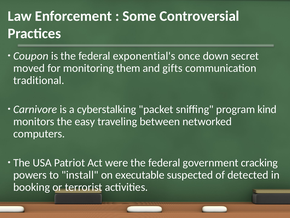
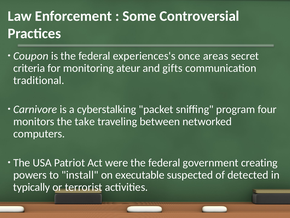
exponential's: exponential's -> experiences's (144, 56)
down: down -> areas (216, 56)
moved: moved -> criteria (29, 68)
them: them -> ateur (128, 68)
kind: kind -> four (267, 109)
easy: easy -> take (85, 121)
cracking: cracking -> creating (259, 162)
booking: booking -> typically (32, 187)
